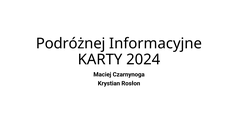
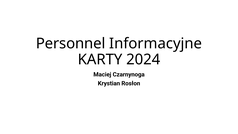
Podróżnej: Podróżnej -> Personnel (71, 43)
